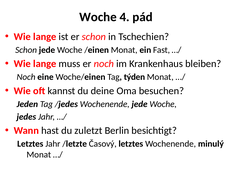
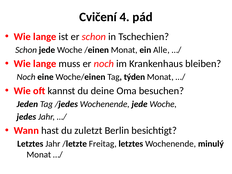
Woche: Woche -> Cvičení (98, 17)
Fast: Fast -> Alle (161, 50)
Časový: Časový -> Freitag (103, 144)
